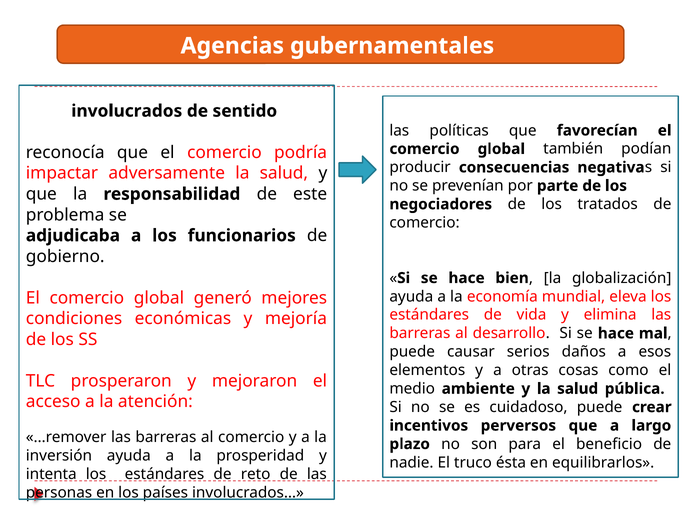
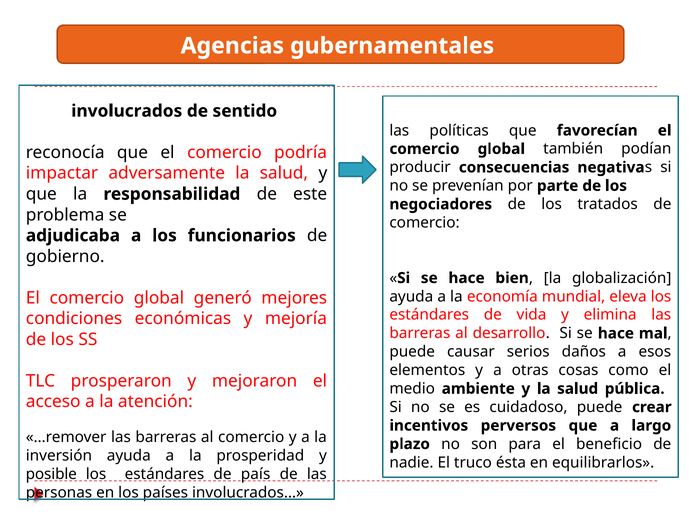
intenta: intenta -> posible (51, 474)
reto: reto -> país (256, 474)
